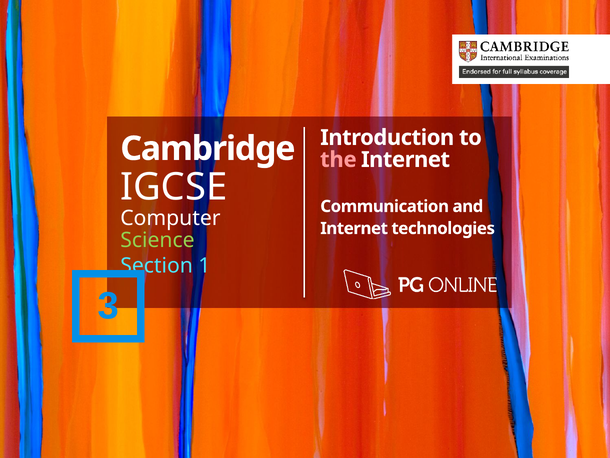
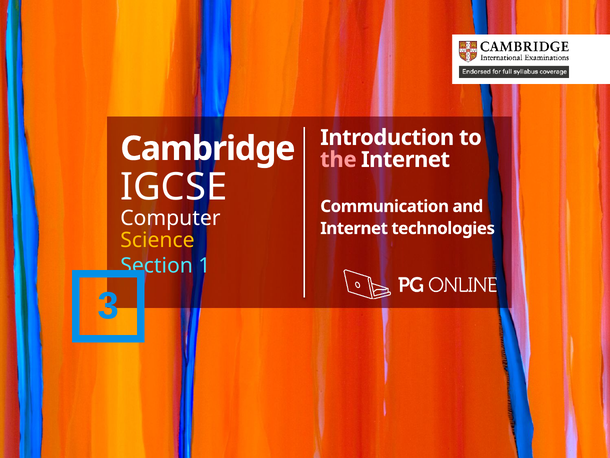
Science colour: light green -> yellow (157, 240)
